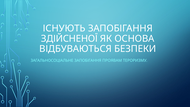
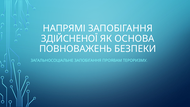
ІСНУЮТЬ: ІСНУЮТЬ -> НАПРЯМІ (64, 28)
ВІДБУВАЮТЬСЯ: ВІДБУВАЮТЬСЯ -> ПОВНОВАЖЕНЬ (76, 49)
